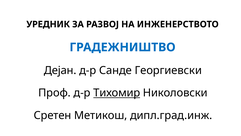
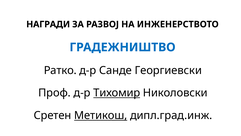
УРЕДНИК: УРЕДНИК -> НАГРАДИ (48, 24)
Дејан: Дејан -> Ратко (60, 70)
Метикош underline: none -> present (101, 115)
